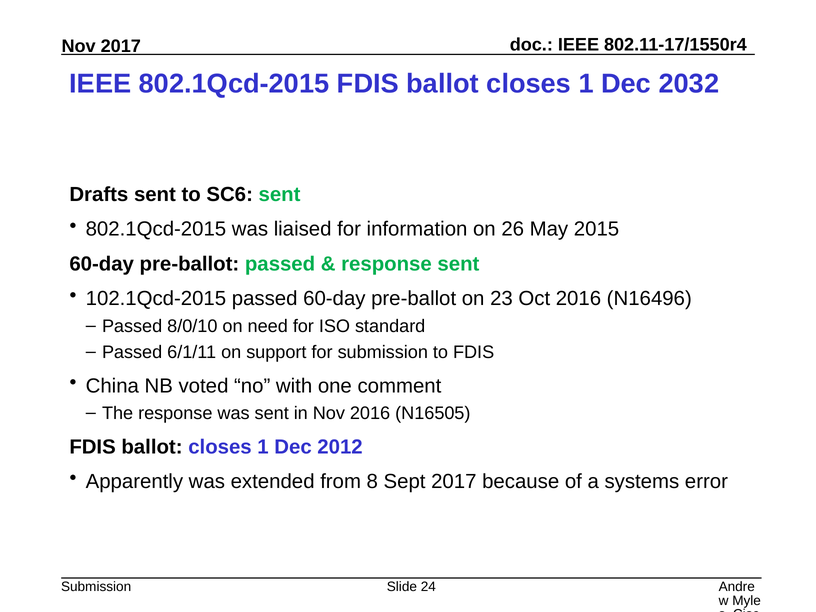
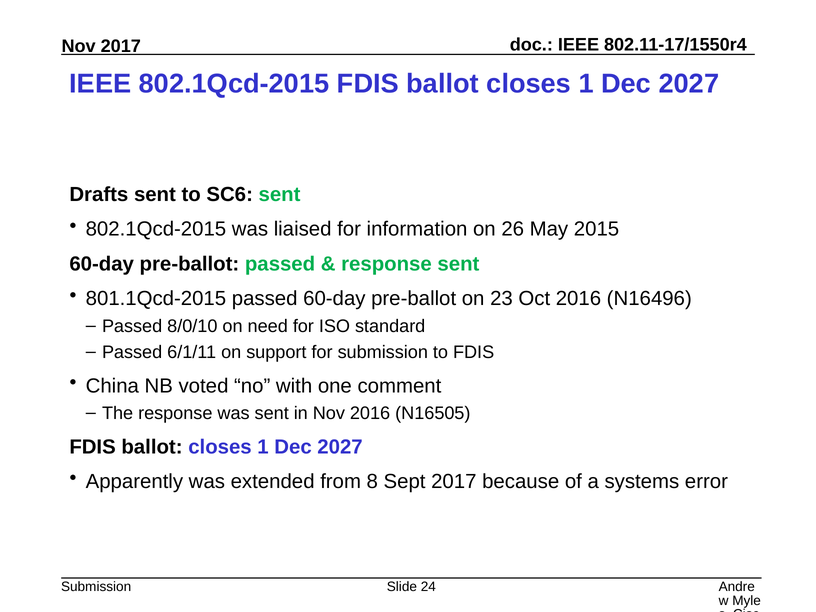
2032: 2032 -> 2027 (689, 84)
102.1Qcd-2015: 102.1Qcd-2015 -> 801.1Qcd-2015 (156, 299)
2012: 2012 -> 2027 (340, 447)
